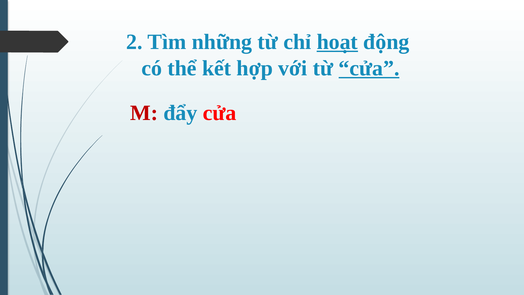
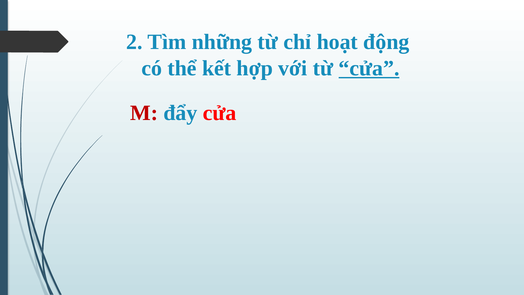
hoạt underline: present -> none (337, 42)
